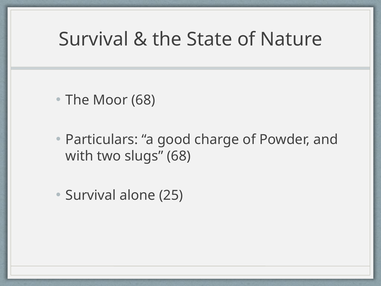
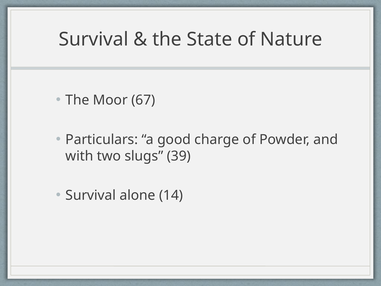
Moor 68: 68 -> 67 (143, 100)
slugs 68: 68 -> 39 (179, 156)
25: 25 -> 14 (171, 195)
